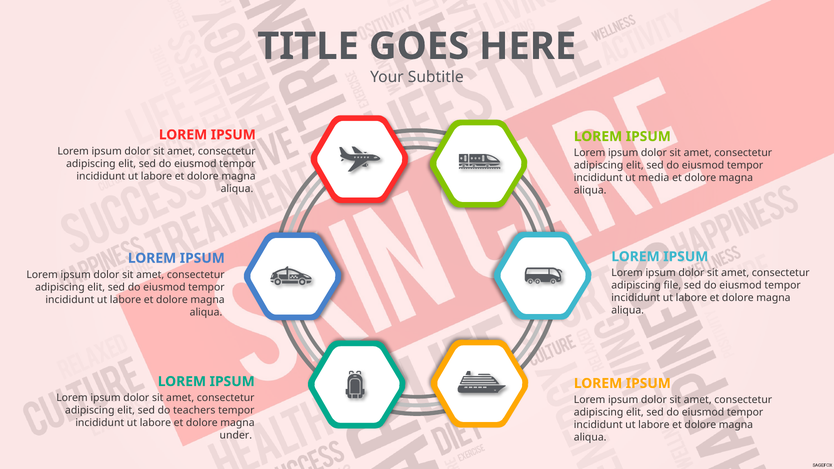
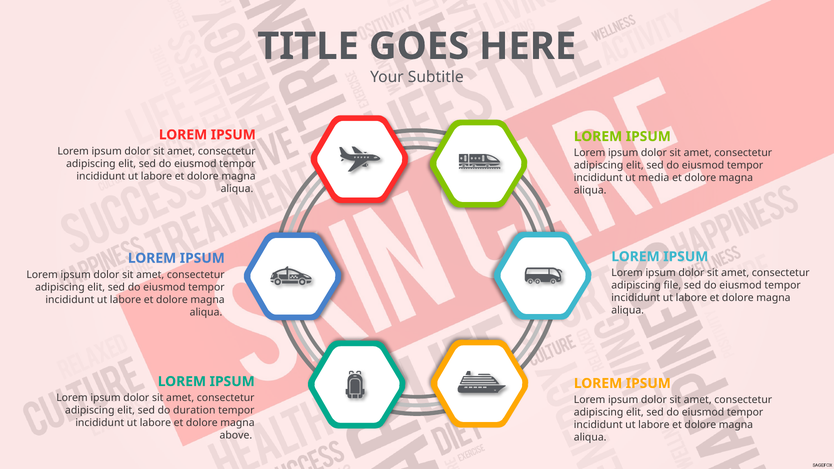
teachers: teachers -> duration (194, 411)
under: under -> above (236, 436)
